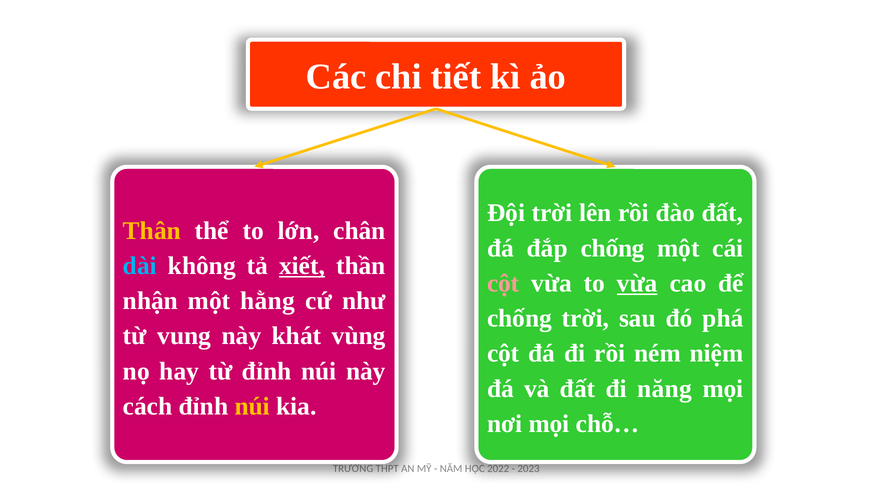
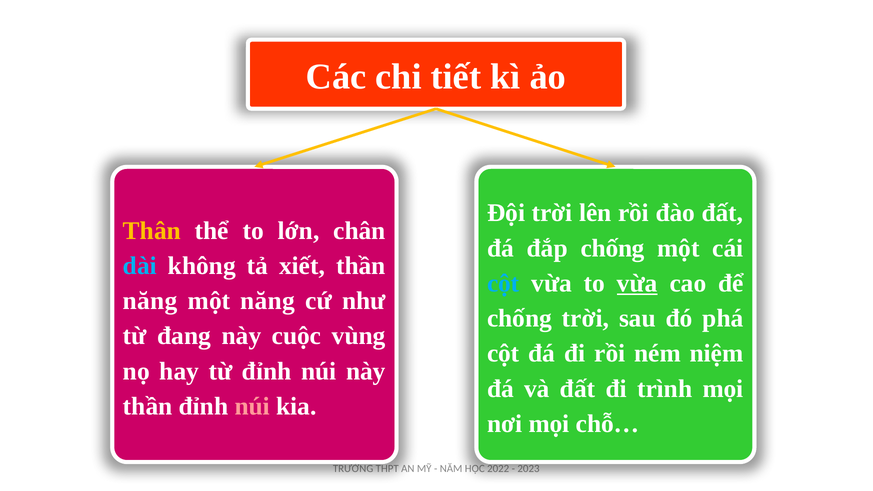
xiết underline: present -> none (302, 266)
cột colour: pink -> light blue (503, 283)
nhận: nhận -> năng (150, 301)
một hằng: hằng -> năng (268, 301)
vung: vung -> đang (184, 336)
khát: khát -> cuộc (297, 336)
năng: năng -> trình (665, 389)
cách: cách -> thần (148, 406)
núi colour: yellow -> pink (252, 406)
